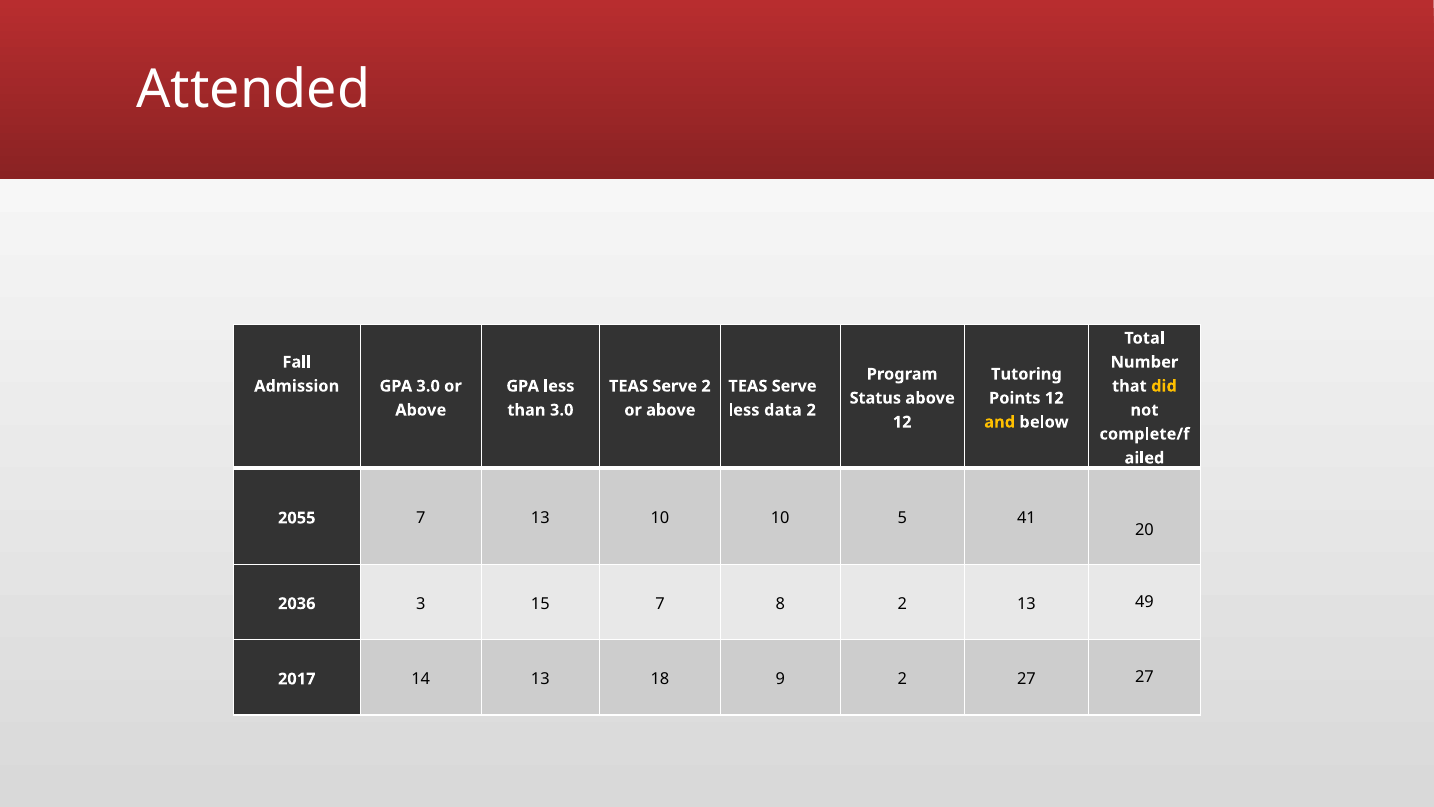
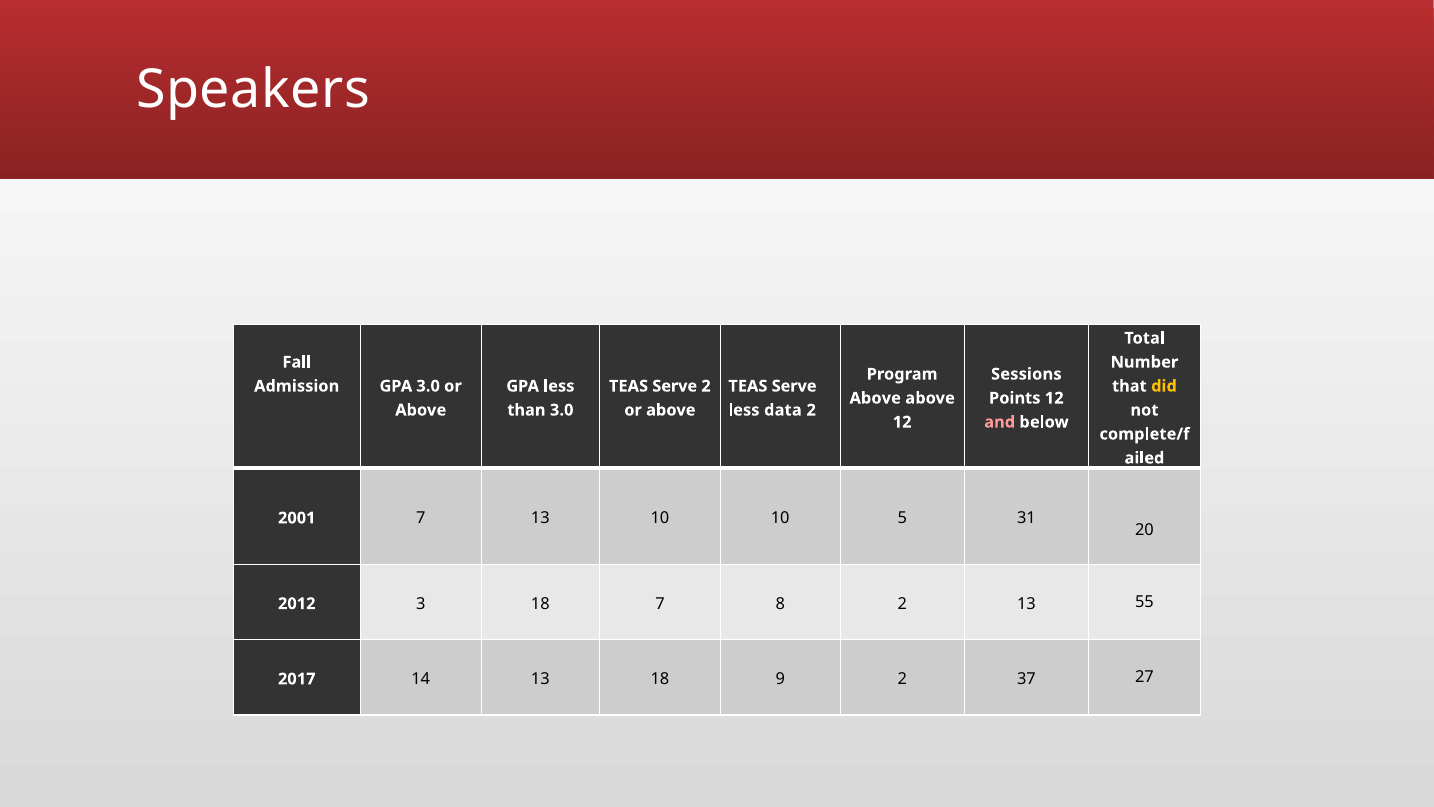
Attended: Attended -> Speakers (253, 89)
Tutoring: Tutoring -> Sessions (1026, 374)
Status: Status -> Above (875, 398)
and colour: yellow -> pink (1000, 422)
2055: 2055 -> 2001 (297, 518)
41: 41 -> 31 (1026, 518)
2036: 2036 -> 2012 (297, 603)
3 15: 15 -> 18 (540, 603)
49: 49 -> 55 (1144, 602)
2 27: 27 -> 37 (1026, 679)
